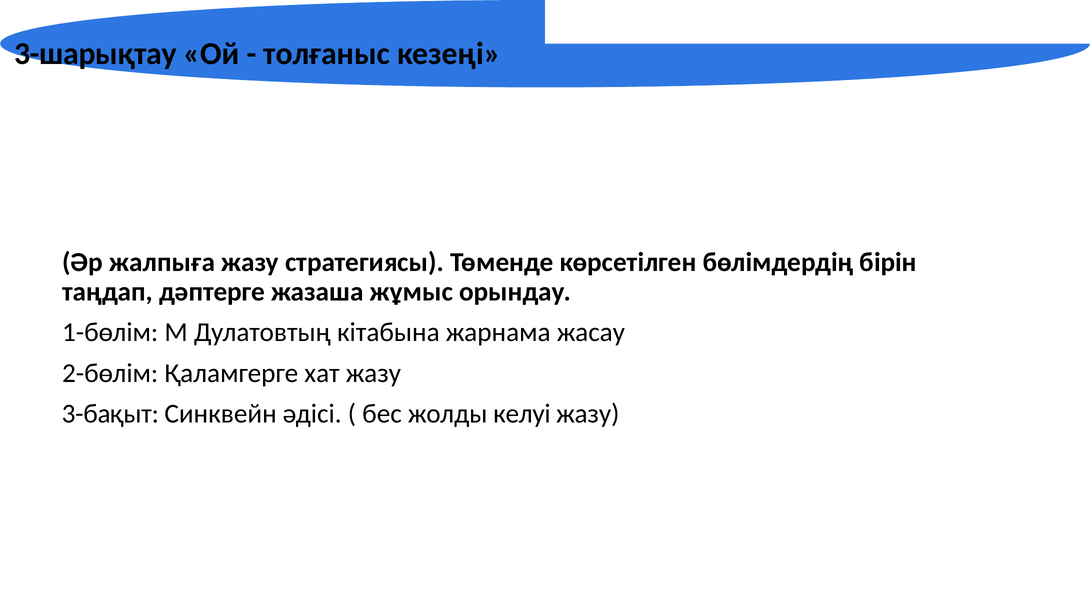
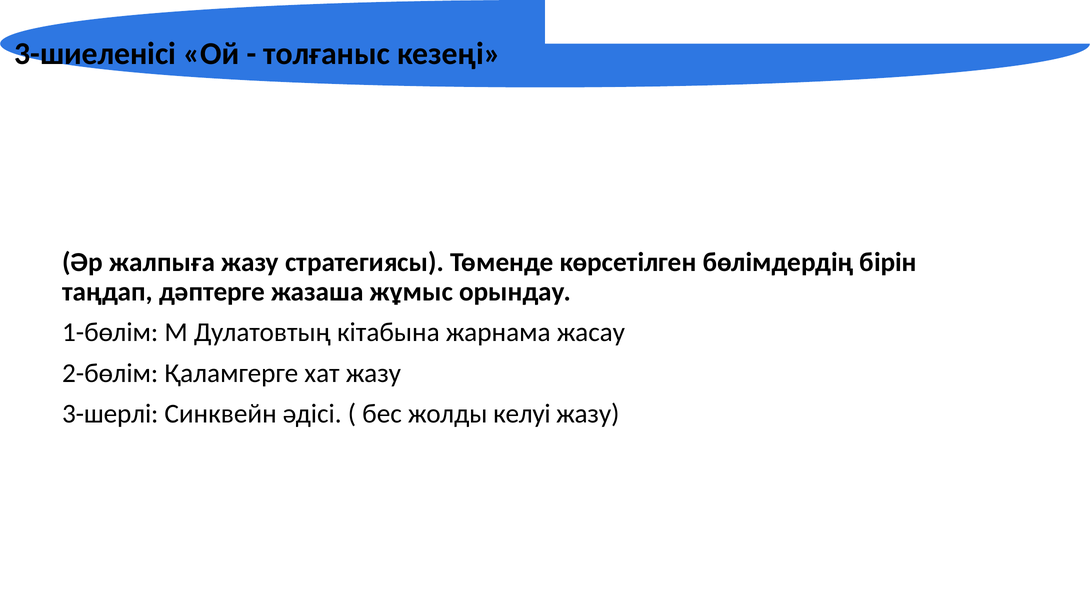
3-шарықтау: 3-шарықтау -> 3-шиеленісі (95, 54)
3-бақыт: 3-бақыт -> 3-шерлі (110, 414)
